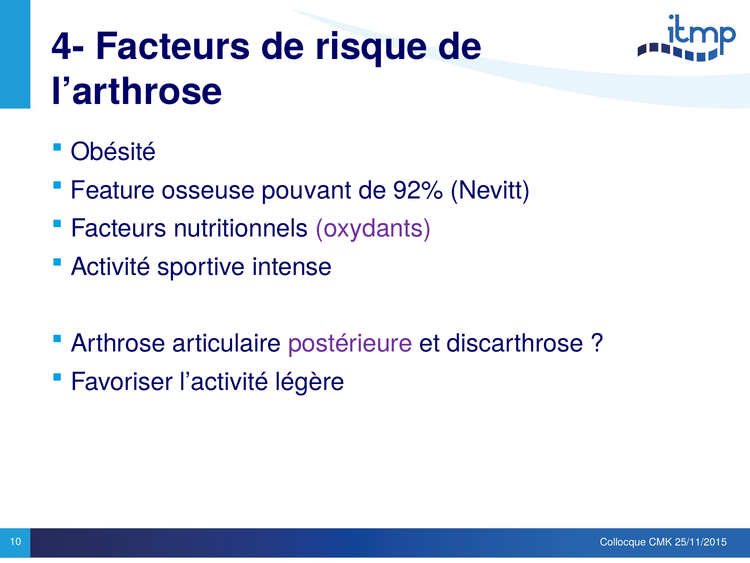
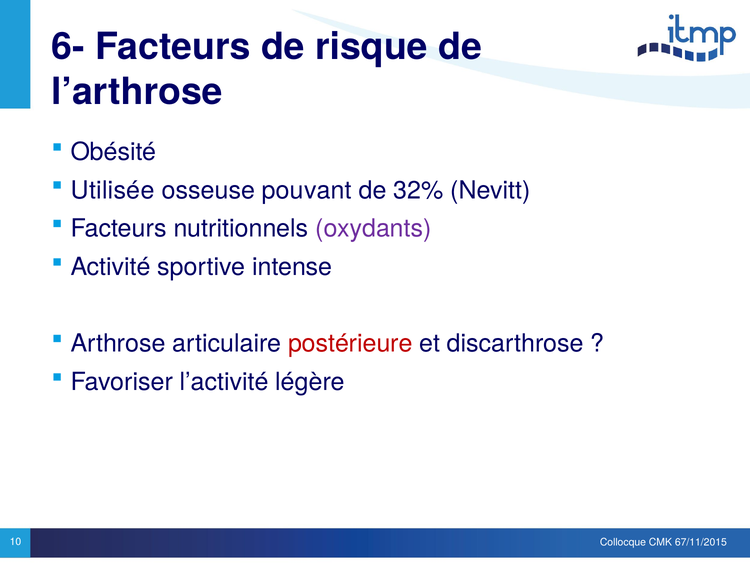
4-: 4- -> 6- (68, 47)
Feature: Feature -> Utilisée (113, 190)
92%: 92% -> 32% (419, 190)
postérieure colour: purple -> red (350, 343)
25/11/2015: 25/11/2015 -> 67/11/2015 (701, 542)
